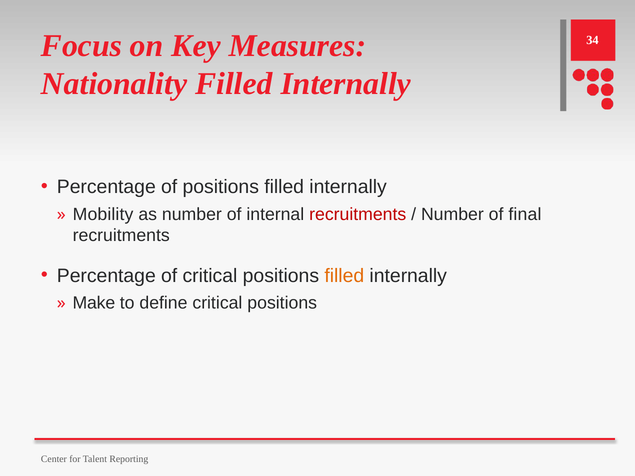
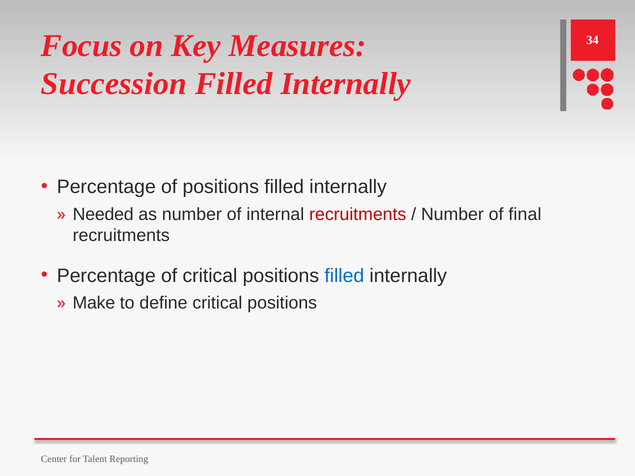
Nationality: Nationality -> Succession (114, 84)
Mobility: Mobility -> Needed (103, 215)
filled colour: orange -> blue (344, 276)
